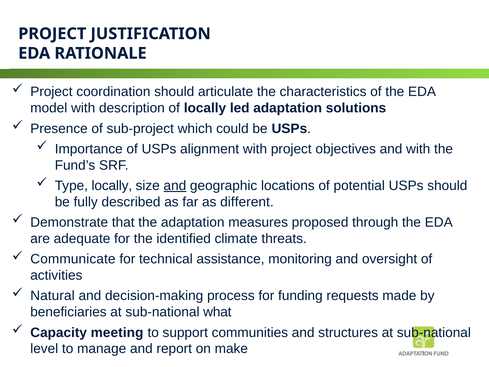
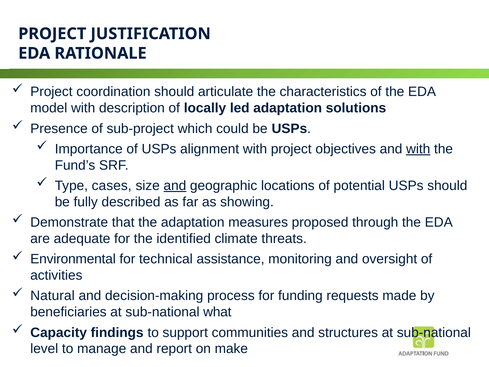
with underline: none -> present (418, 149)
Type locally: locally -> cases (112, 186)
different: different -> showing (247, 202)
Communicate: Communicate -> Environmental (73, 259)
meeting: meeting -> findings (117, 332)
